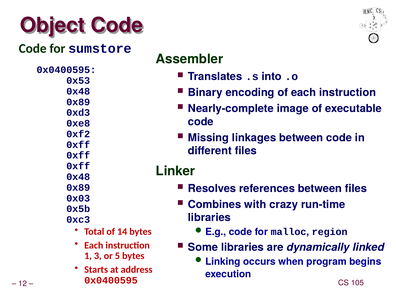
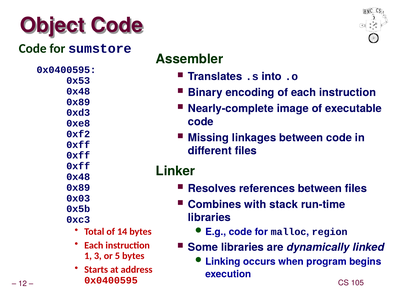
crazy: crazy -> stack (284, 204)
